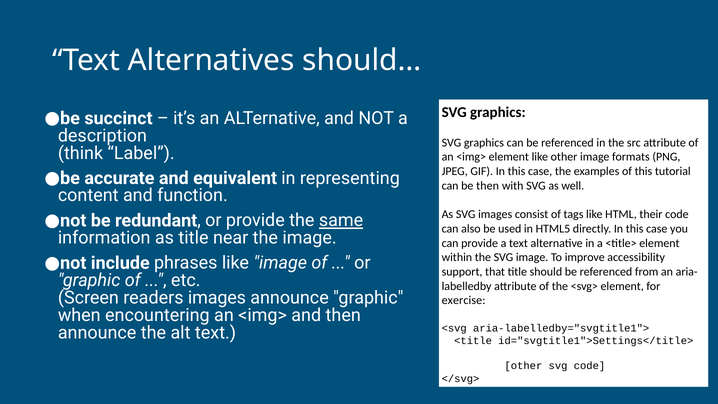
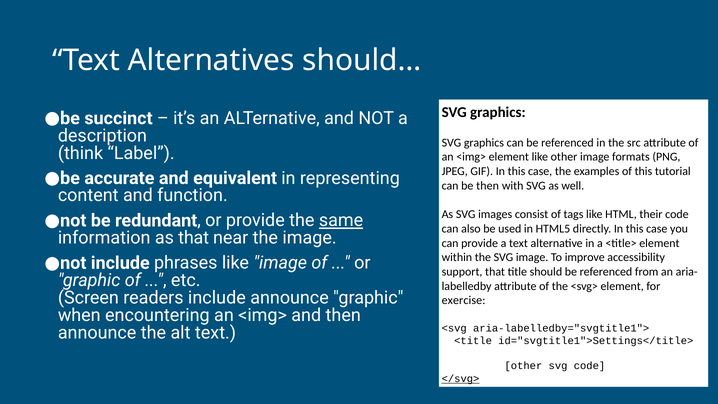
as title: title -> that (194, 238)
readers images: images -> include (217, 298)
</svg> underline: none -> present (461, 378)
